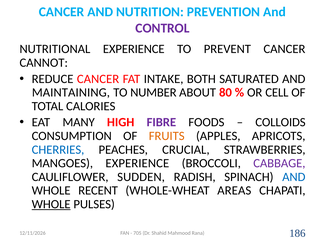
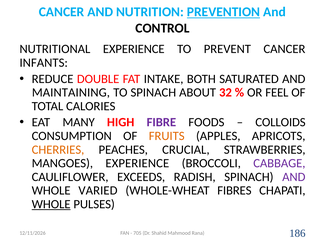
PREVENTION underline: none -> present (224, 12)
CONTROL colour: purple -> black (162, 28)
CANNOT: CANNOT -> INFANTS (44, 63)
REDUCE CANCER: CANCER -> DOUBLE (98, 79)
TO NUMBER: NUMBER -> SPINACH (153, 92)
80: 80 -> 32 (225, 92)
CELL: CELL -> FEEL (277, 92)
CHERRIES colour: blue -> orange (58, 149)
SUDDEN: SUDDEN -> EXCEEDS (141, 177)
AND colour: blue -> purple (294, 177)
RECENT: RECENT -> VARIED (98, 190)
AREAS: AREAS -> FIBRES (234, 190)
